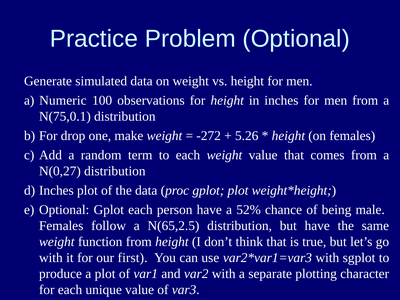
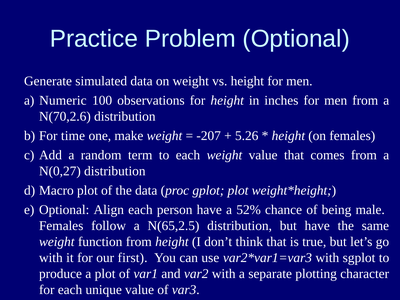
N(75,0.1: N(75,0.1 -> N(70,2.6 (65, 116)
drop: drop -> time (73, 136)
-272: -272 -> -207 (209, 136)
Inches: Inches -> Macro (56, 190)
Optional Gplot: Gplot -> Align (109, 210)
